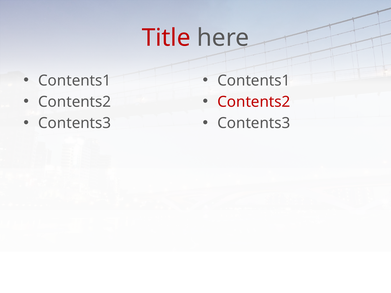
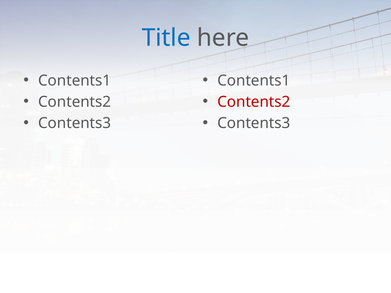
Title colour: red -> blue (166, 38)
